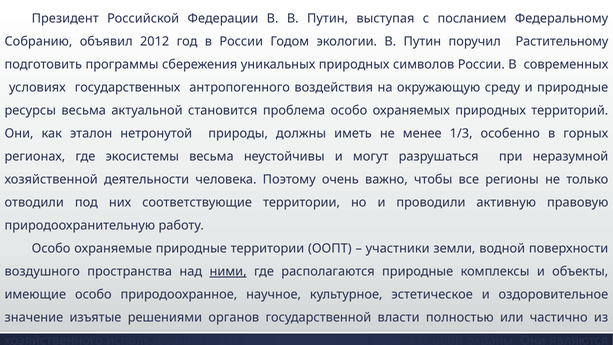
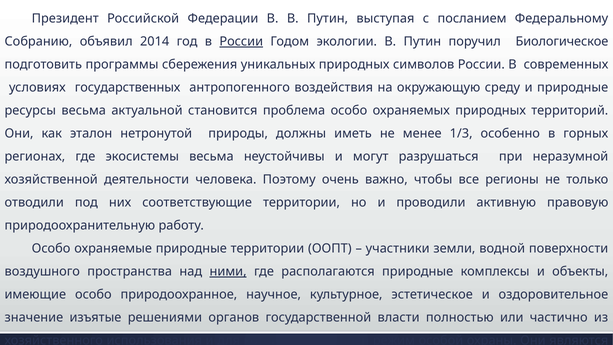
2012: 2012 -> 2014 (155, 42)
России underline: none -> present (241, 42)
Растительному: Растительному -> Биологическое (562, 42)
